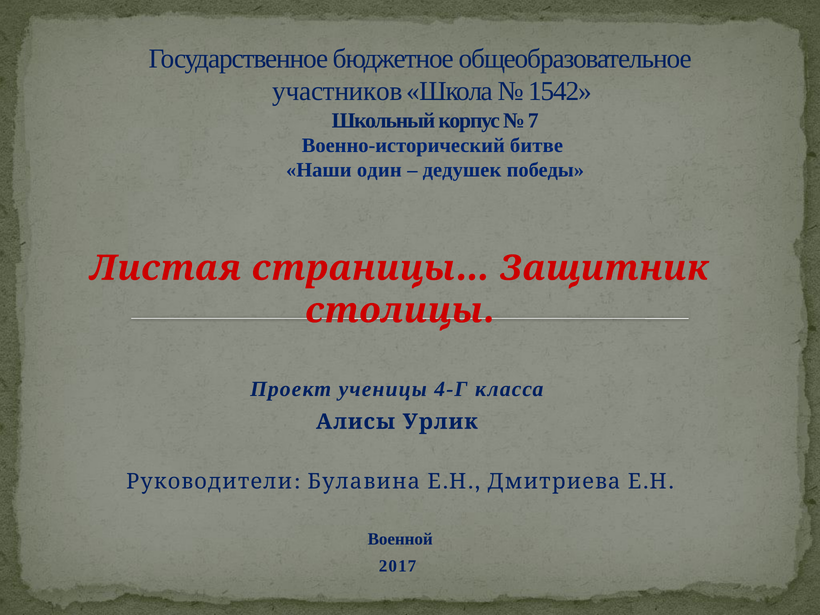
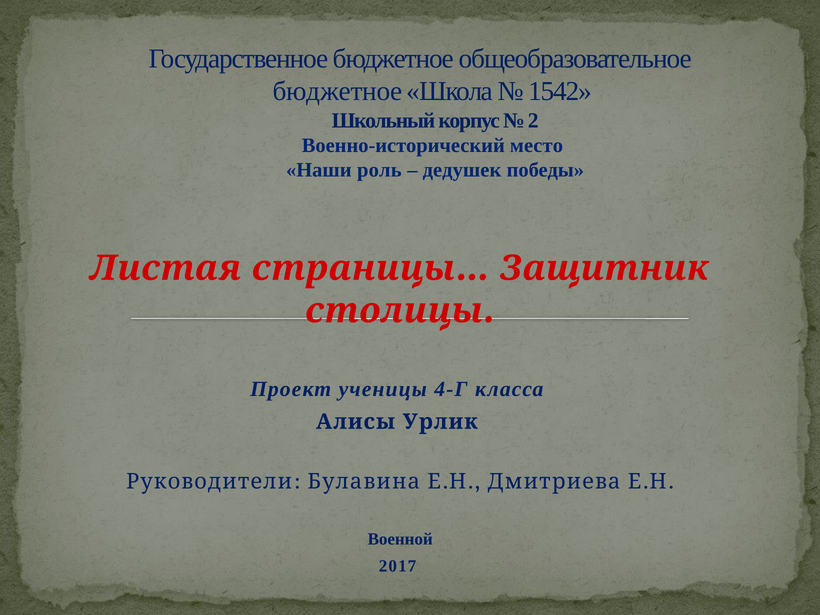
участников: участников -> бюджетное (337, 91)
7: 7 -> 2 (533, 120)
битве: битве -> место (537, 146)
один: один -> роль (379, 170)
